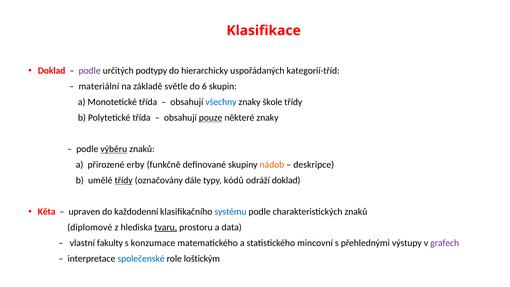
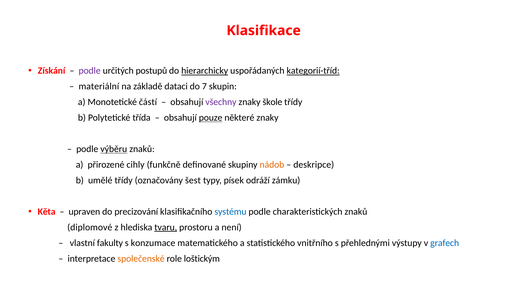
Doklad: Doklad -> Získání (52, 71)
podtypy: podtypy -> postupů (151, 71)
hierarchicky underline: none -> present (205, 71)
kategorií-tříd underline: none -> present (313, 71)
světle: světle -> dataci (176, 86)
6: 6 -> 7 (204, 86)
Monotetické třída: třída -> částí (148, 102)
všechny colour: blue -> purple (221, 102)
erby: erby -> cihly (136, 165)
třídy underline: present -> none (124, 180)
dále: dále -> šest (193, 180)
kódů: kódů -> písek (234, 180)
odráží doklad: doklad -> zámku (286, 180)
každodenní: každodenní -> precizování (136, 212)
data: data -> není (232, 227)
mincovní: mincovní -> vnitřního (315, 243)
grafech colour: purple -> blue (445, 243)
společenské colour: blue -> orange (141, 258)
